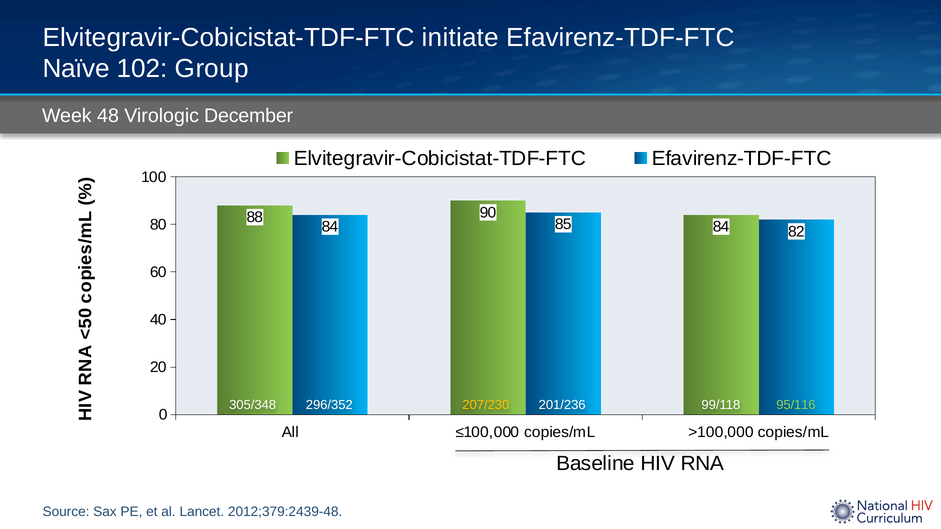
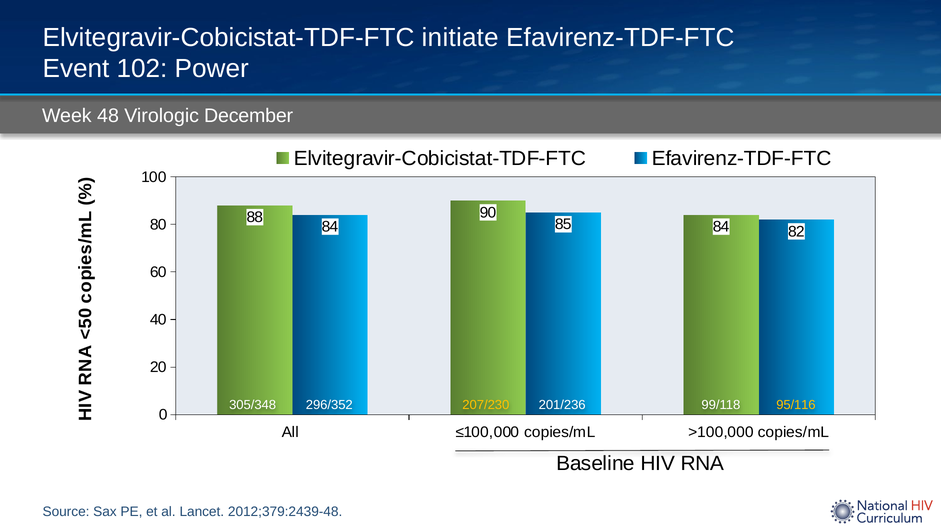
Naïve: Naïve -> Event (76, 69)
Group: Group -> Power (212, 69)
95/116 colour: light green -> yellow (796, 405)
